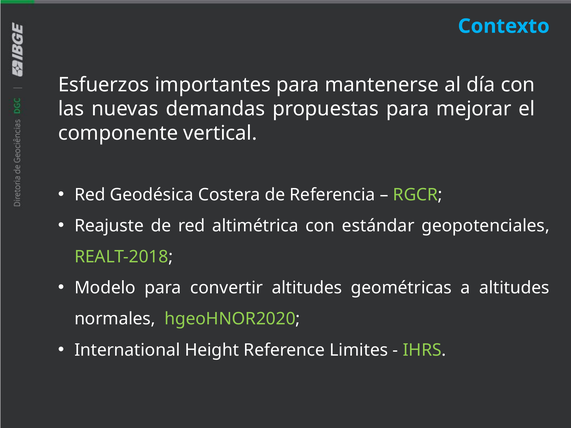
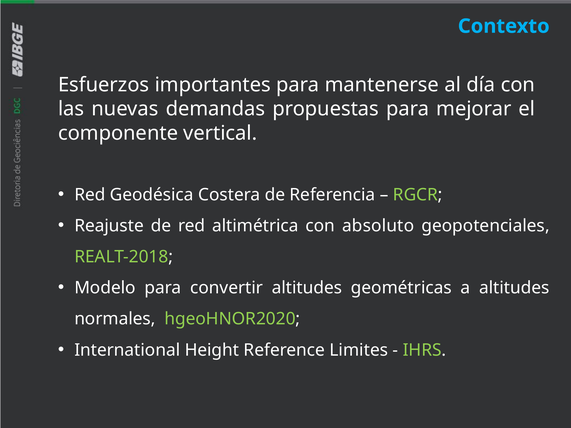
estándar: estándar -> absoluto (378, 226)
